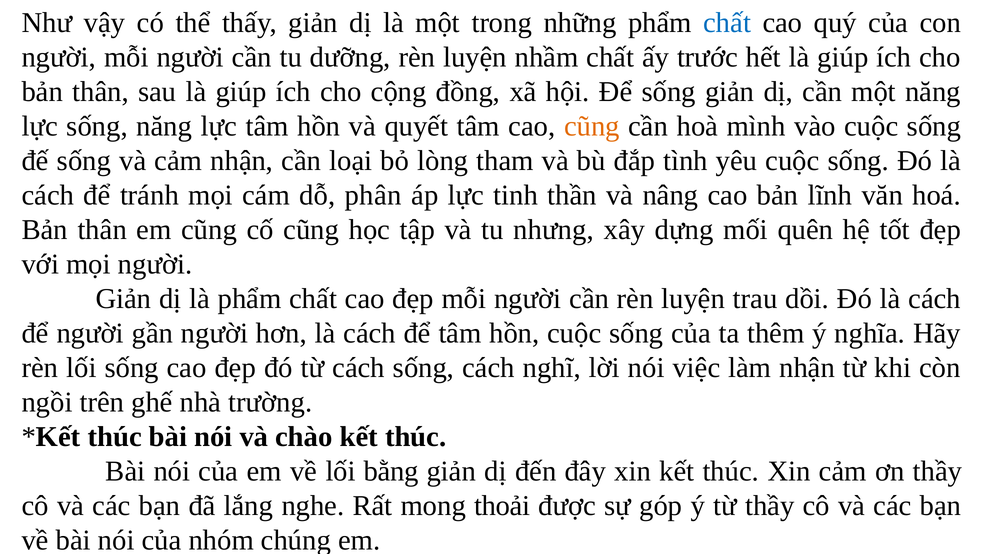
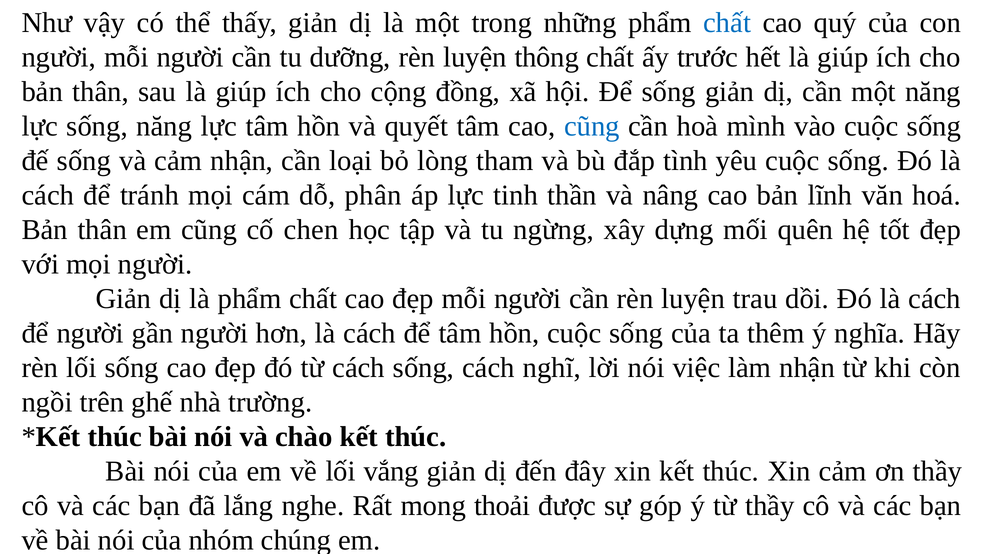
nhầm: nhầm -> thông (547, 57)
cũng colour: orange -> blue (592, 126)
cố cũng: cũng -> chen (311, 230)
nhưng: nhưng -> ngừng (554, 230)
bằng: bằng -> vắng (391, 471)
